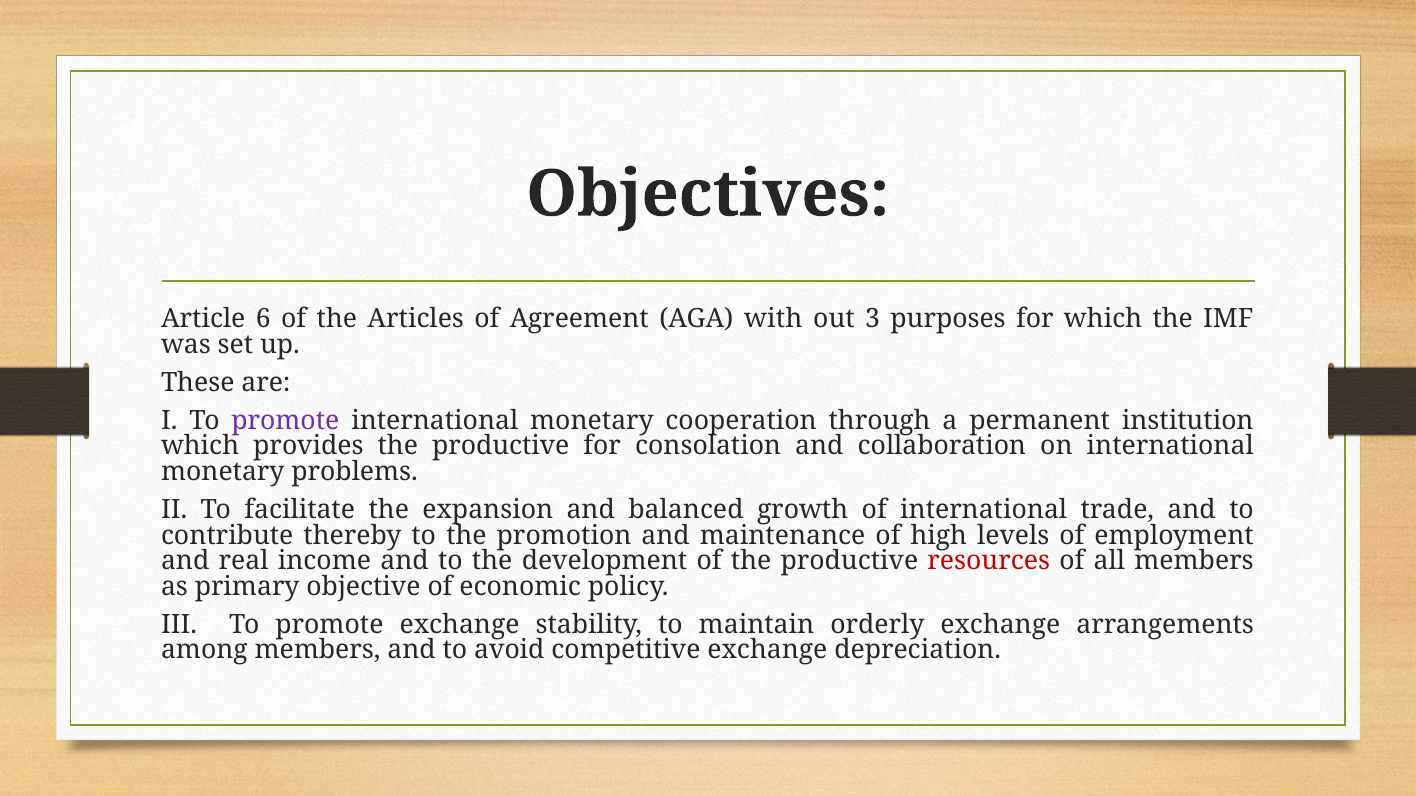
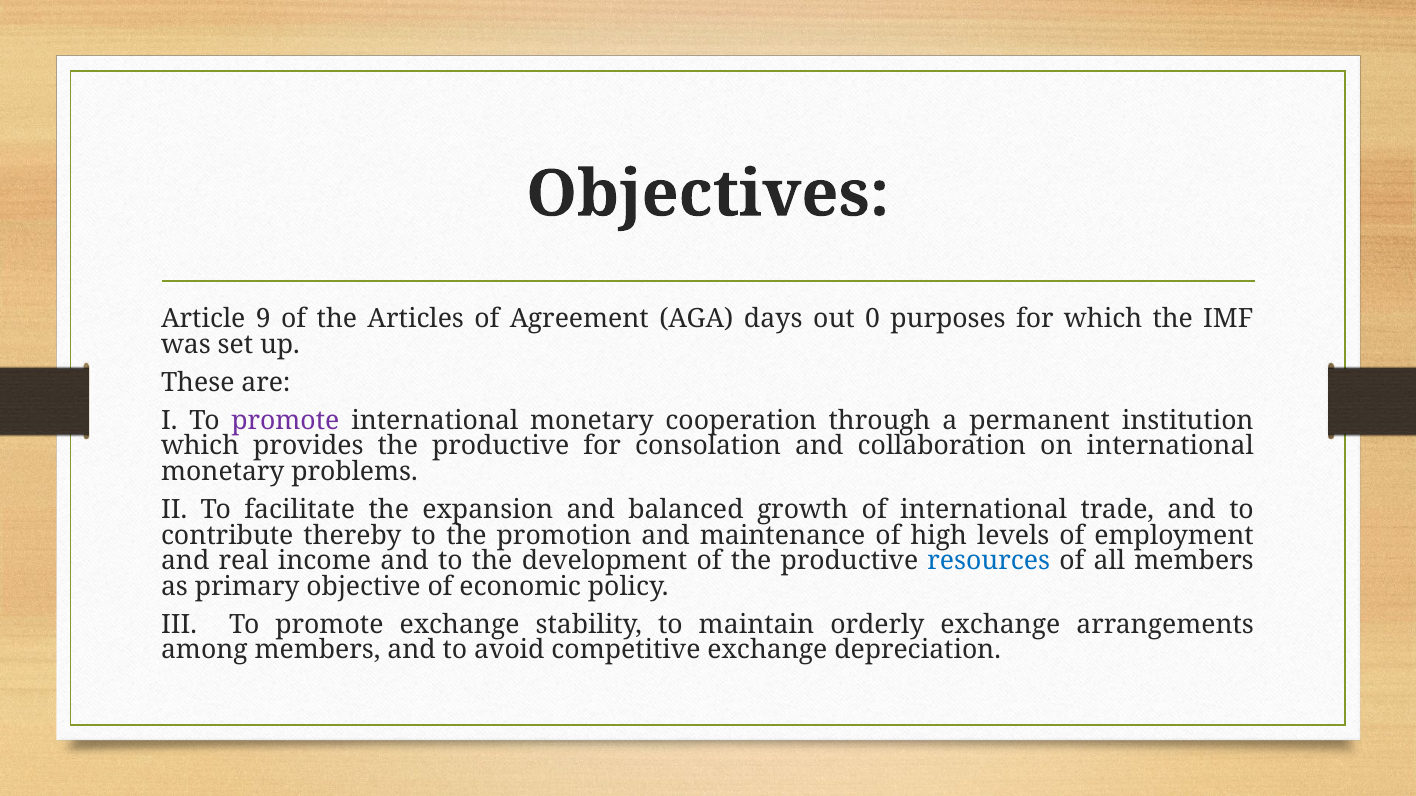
6: 6 -> 9 (263, 319)
with: with -> days (773, 319)
3: 3 -> 0 (873, 319)
resources colour: red -> blue (989, 561)
